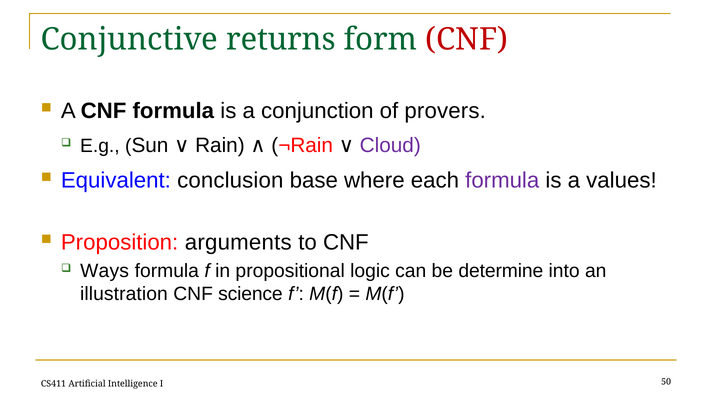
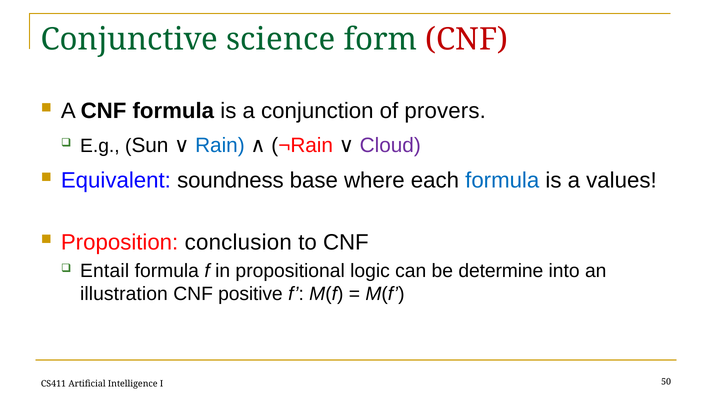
returns: returns -> science (281, 40)
Rain colour: black -> blue (220, 146)
conclusion: conclusion -> soundness (230, 180)
formula colour: purple -> blue (502, 180)
arguments: arguments -> conclusion (238, 243)
Ways: Ways -> Entail (105, 271)
science: science -> positive (250, 294)
